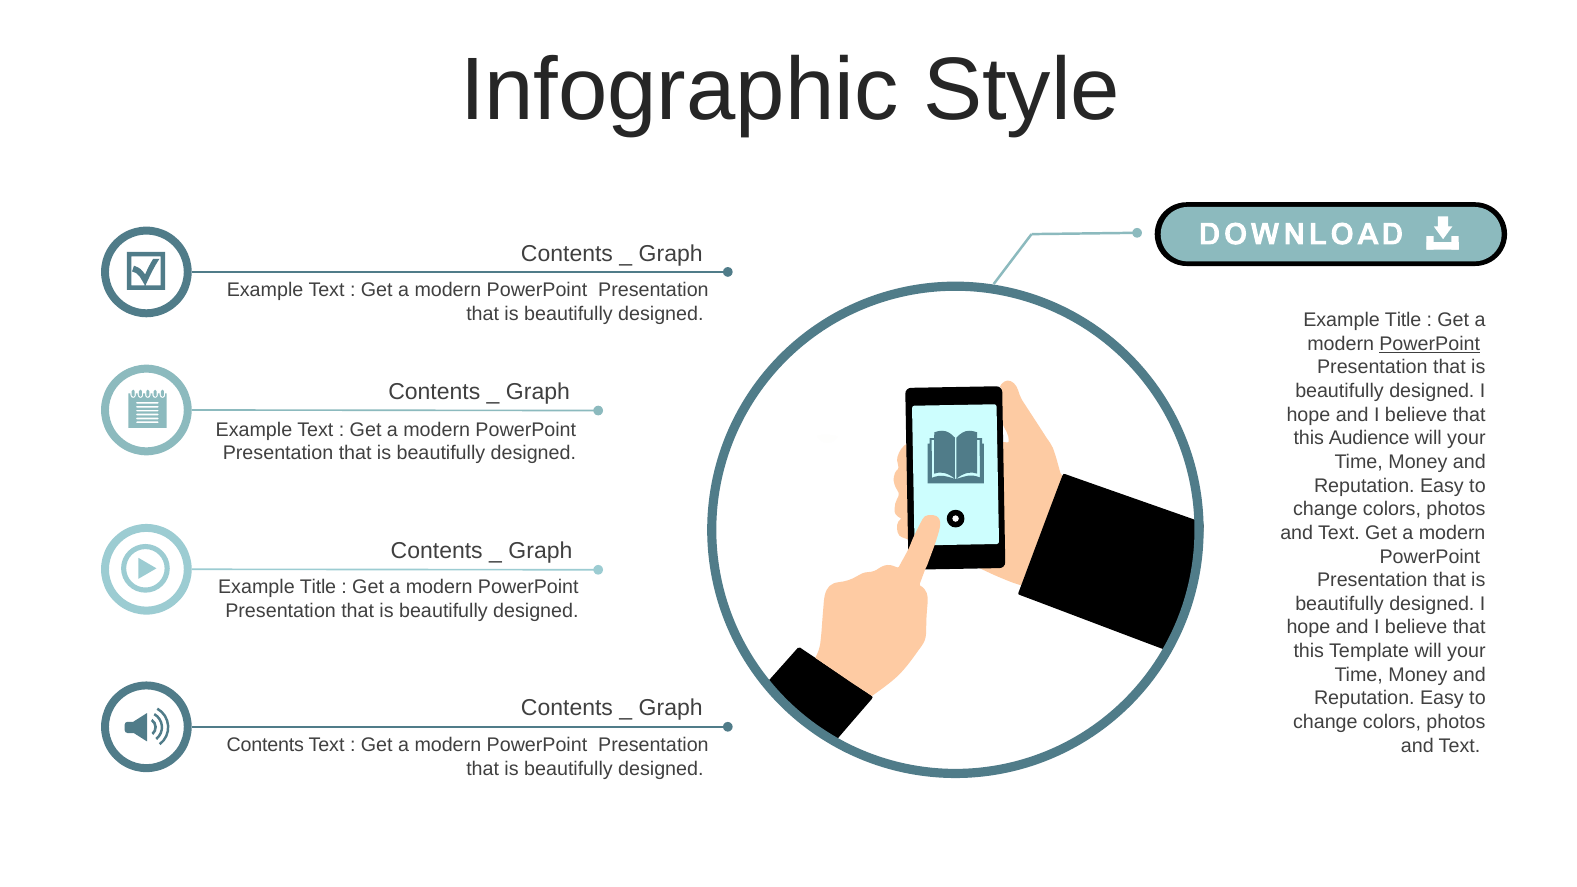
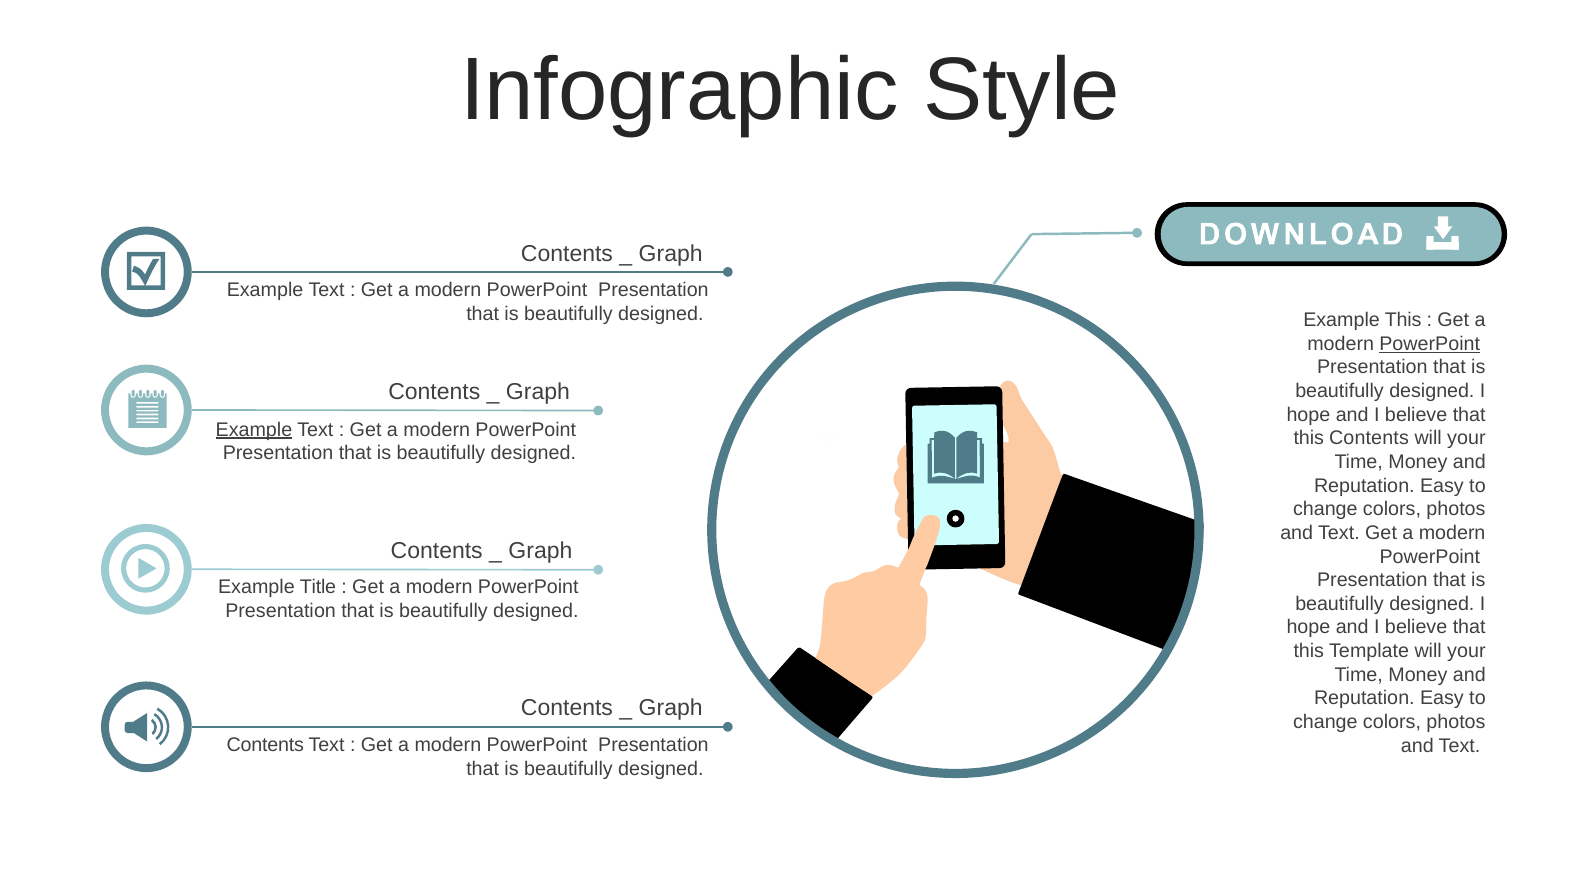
Title: Title -> This (1403, 320)
Example underline: none -> present (254, 430)
this Audience: Audience -> Contents (1369, 438)
